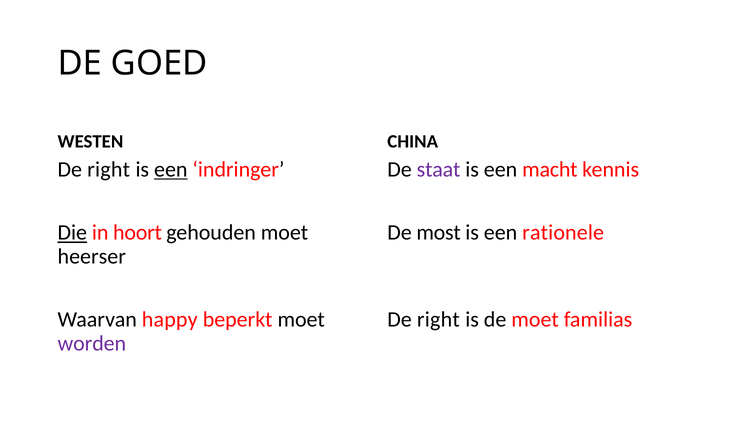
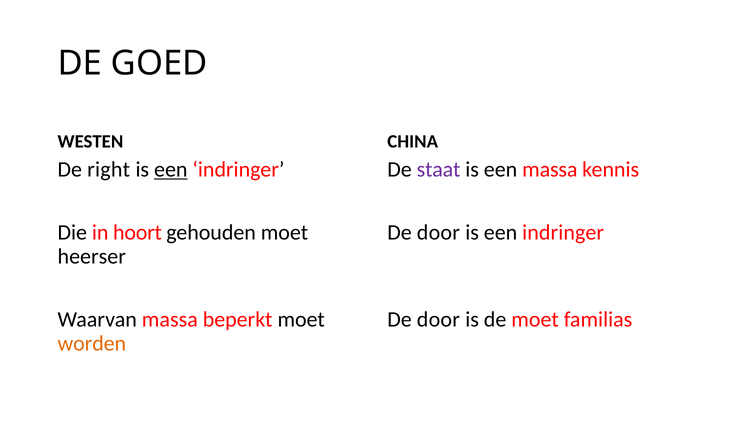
een macht: macht -> massa (550, 170)
Die underline: present -> none (72, 233)
most: most -> door (438, 233)
rationele: rationele -> indringer (563, 233)
Waarvan happy: happy -> massa (170, 320)
right: right -> door (438, 320)
worden colour: purple -> orange (92, 343)
